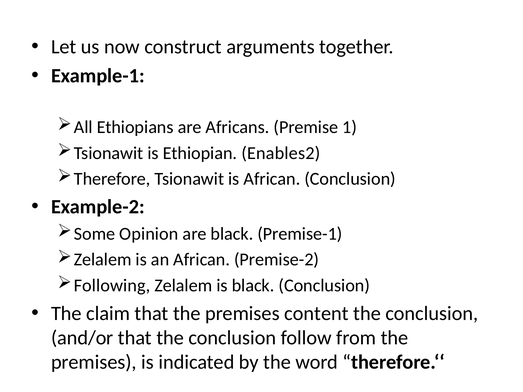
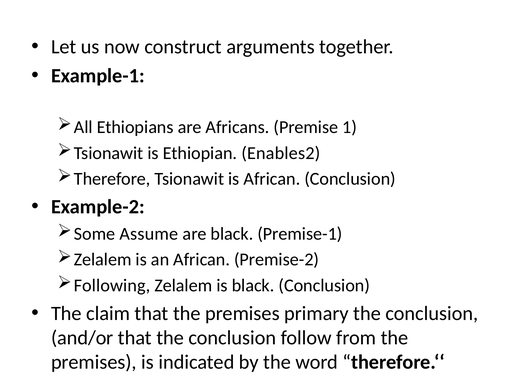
Opinion: Opinion -> Assume (149, 234)
content: content -> primary (316, 314)
